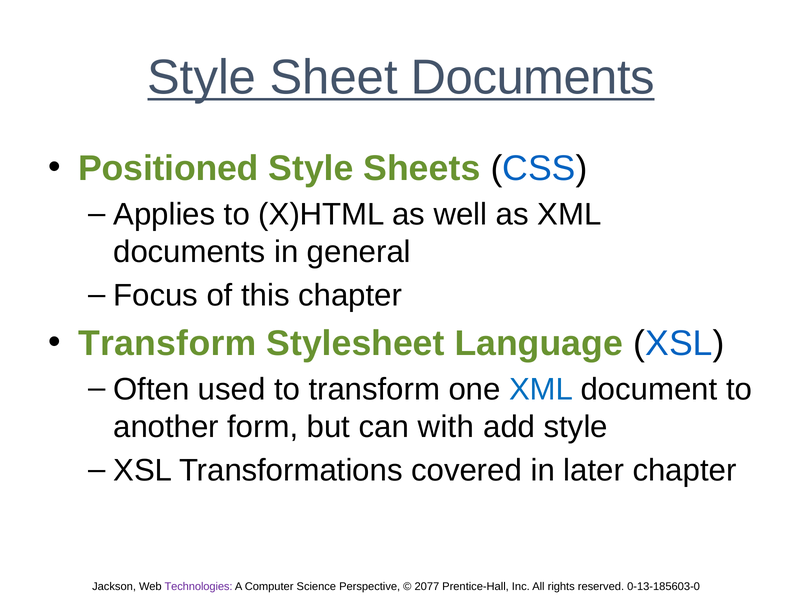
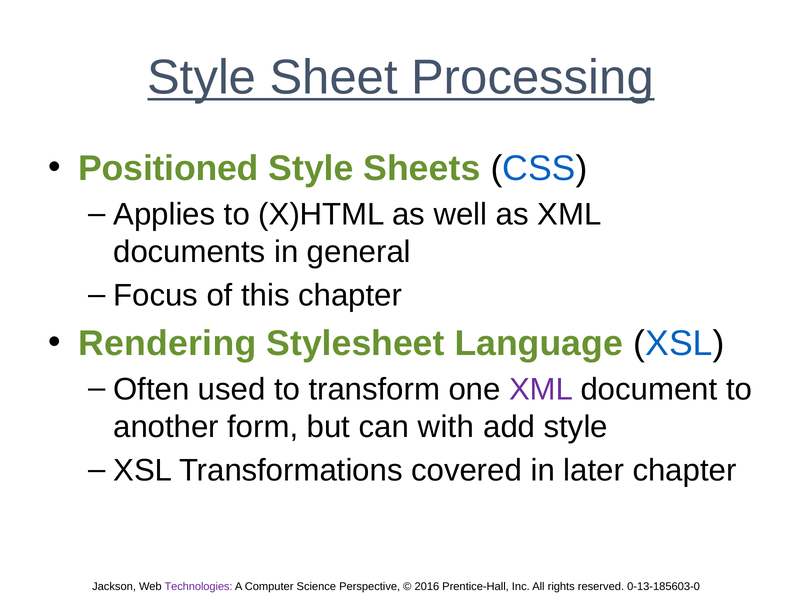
Sheet Documents: Documents -> Processing (533, 78)
Transform: Transform -> Rendering (167, 343)
XML colour: blue -> purple (541, 389)
2077: 2077 -> 2016 (427, 586)
